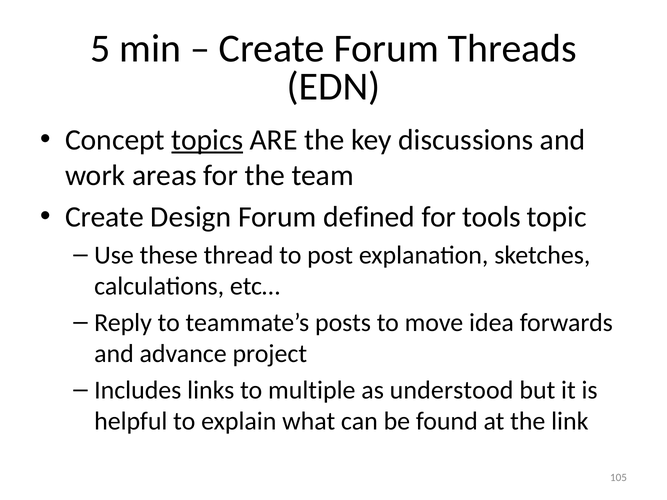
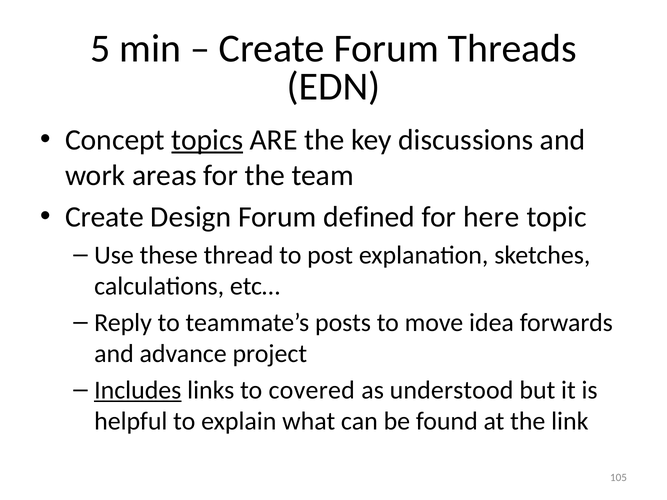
tools: tools -> here (491, 217)
Includes underline: none -> present (138, 390)
multiple: multiple -> covered (312, 390)
